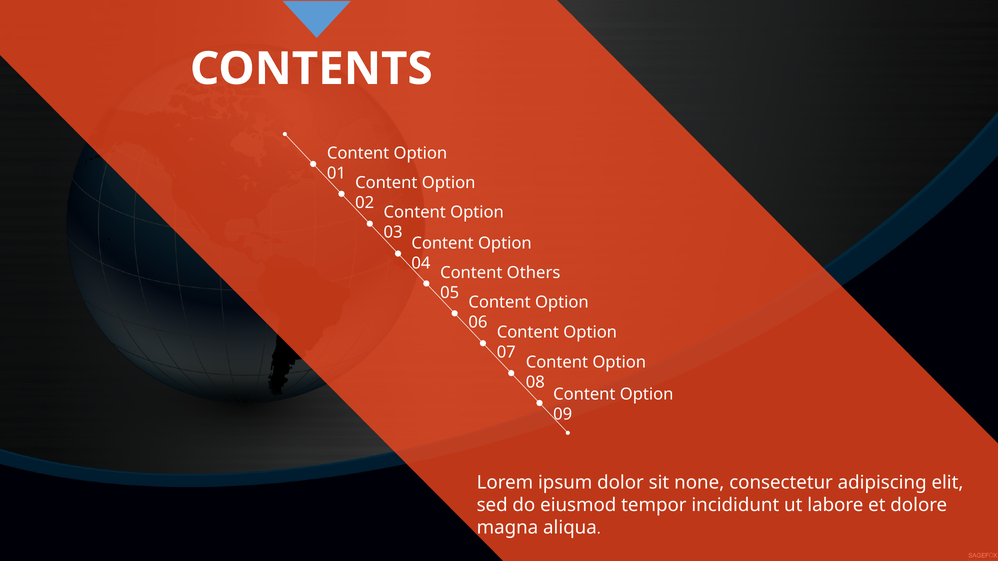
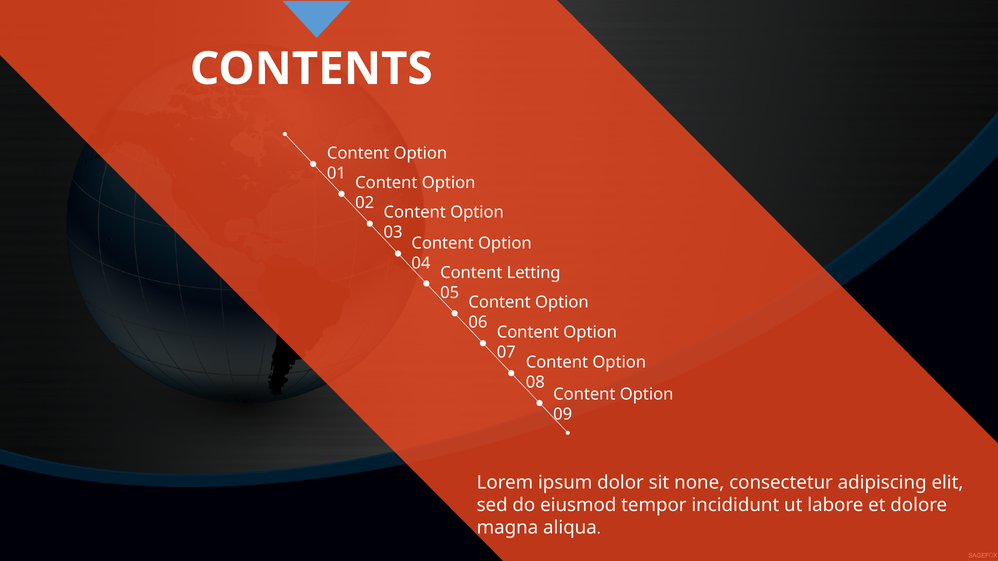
Others: Others -> Letting (534, 273)
